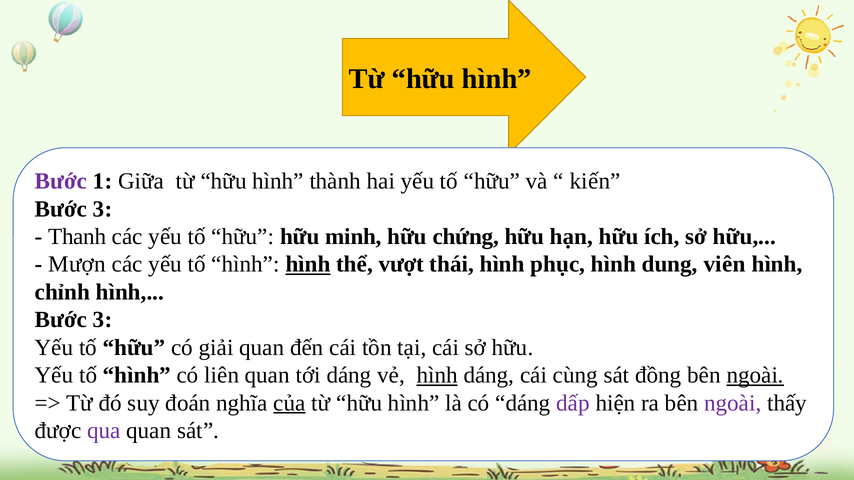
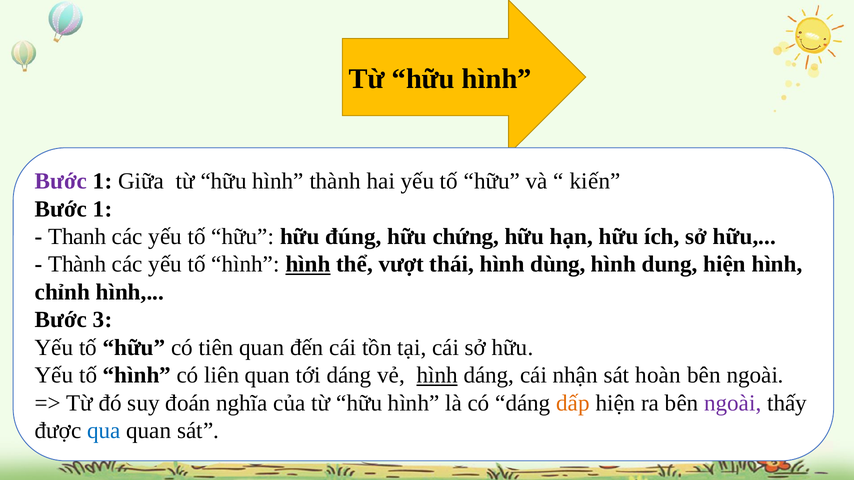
3: 3 -> 1 (103, 209)
minh: minh -> đúng (353, 237)
Mượn: Mượn -> Thành (77, 265)
phục: phục -> dùng (558, 265)
dung viên: viên -> hiện (725, 265)
giải: giải -> tiên (216, 348)
cùng: cùng -> nhận (575, 375)
đồng: đồng -> hoàn (658, 375)
ngoài underline: present -> none (755, 375)
của underline: present -> none (289, 403)
dấp colour: purple -> orange (573, 403)
qua colour: purple -> blue (104, 431)
